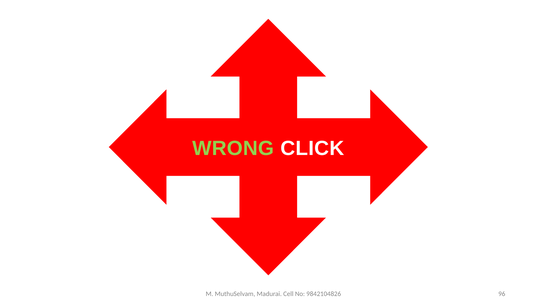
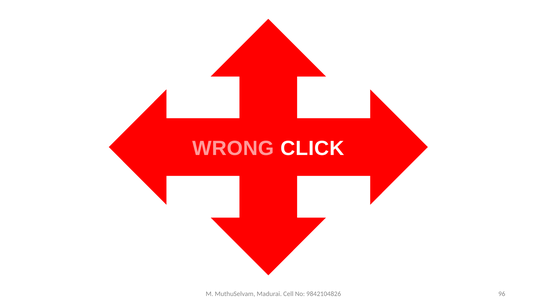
WRONG colour: light green -> pink (233, 148)
